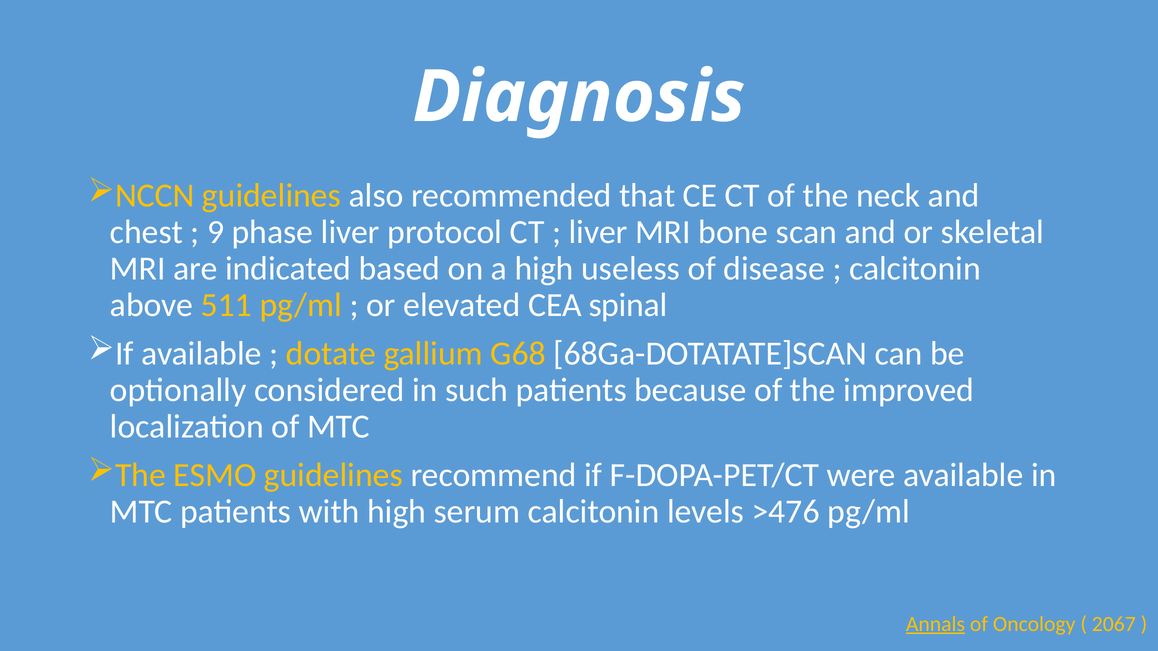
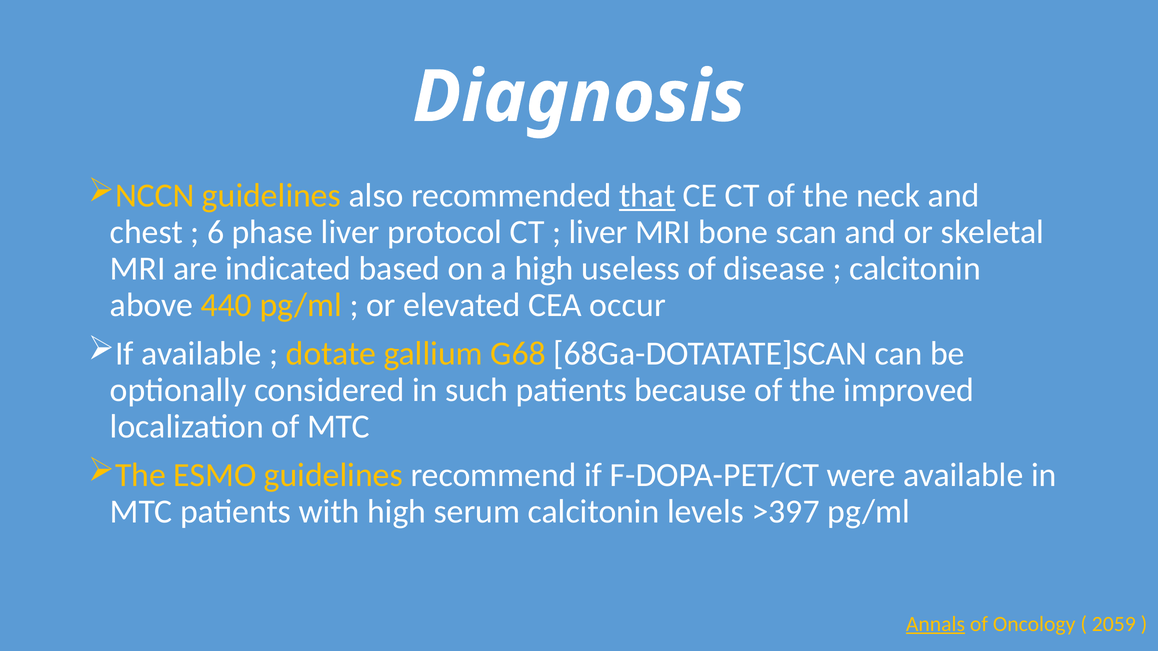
that underline: none -> present (647, 196)
9: 9 -> 6 (216, 232)
511: 511 -> 440 (226, 305)
spinal: spinal -> occur (628, 305)
>476: >476 -> >397 (786, 512)
2067: 2067 -> 2059 (1114, 624)
